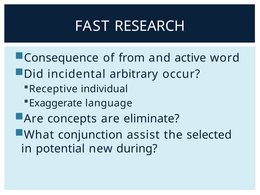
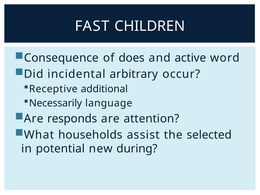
RESEARCH: RESEARCH -> CHILDREN (150, 26)
from: from -> does (132, 58)
individual: individual -> additional (104, 89)
Exaggerate: Exaggerate -> Necessarily (56, 103)
concepts: concepts -> responds (72, 119)
eliminate: eliminate -> attention (152, 119)
conjunction: conjunction -> households (90, 135)
